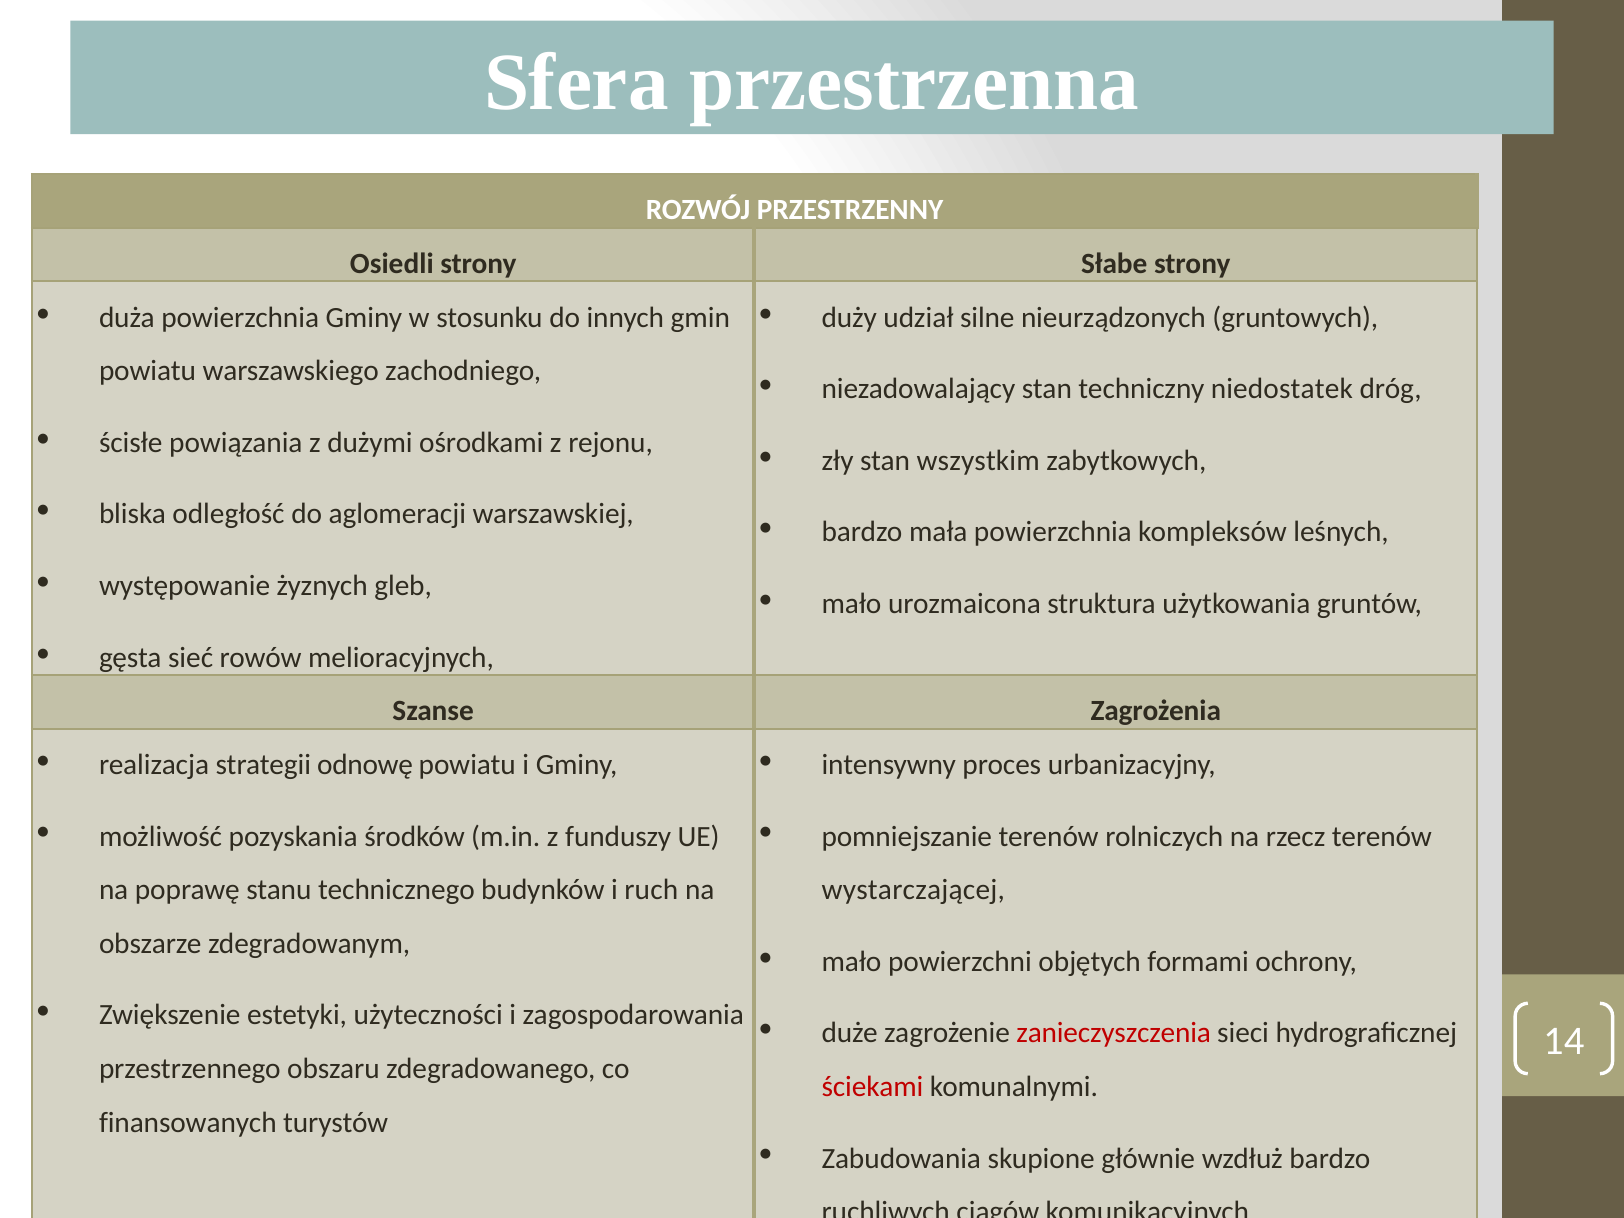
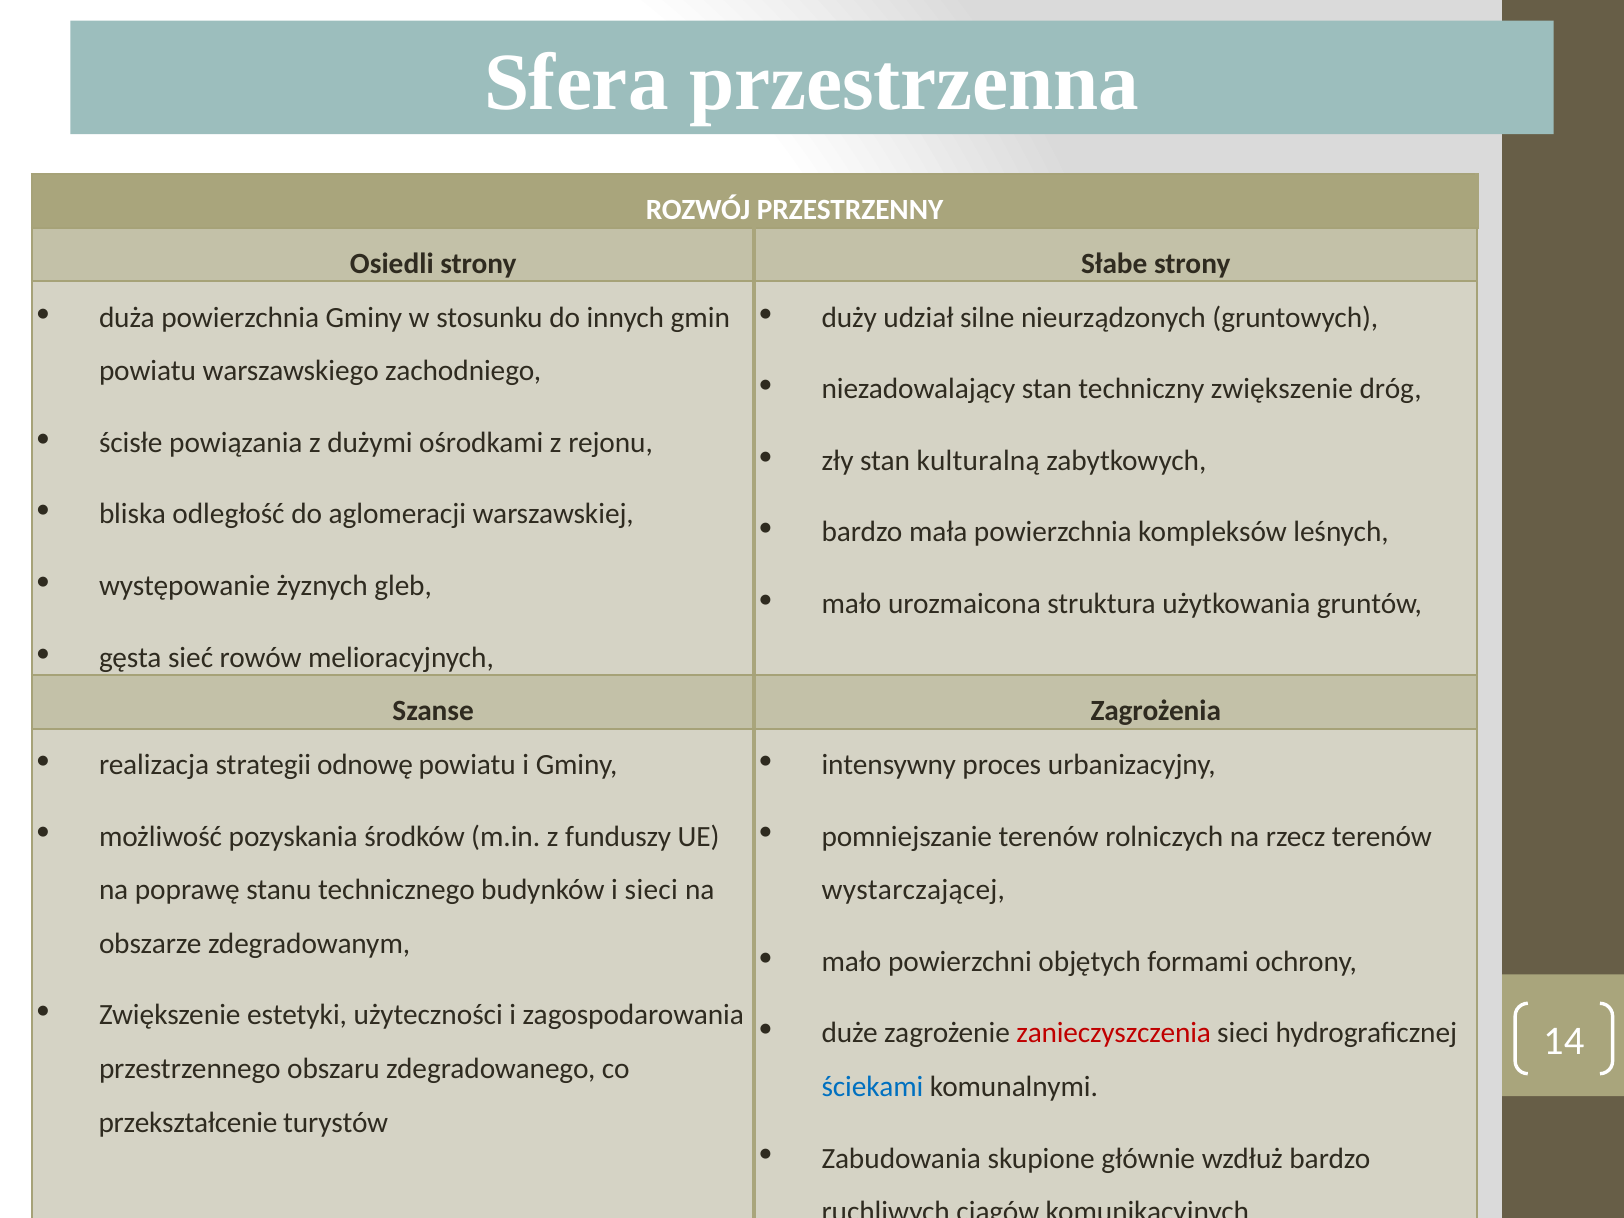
techniczny niedostatek: niedostatek -> zwiększenie (1282, 389)
wszystkim: wszystkim -> kulturalną (978, 461)
i ruch: ruch -> sieci (651, 890)
ściekami colour: red -> blue (873, 1087)
finansowanych: finansowanych -> przekształcenie (188, 1122)
